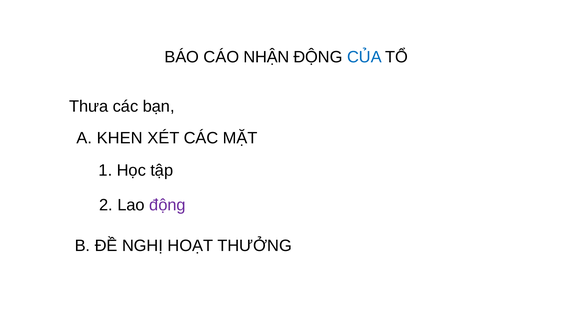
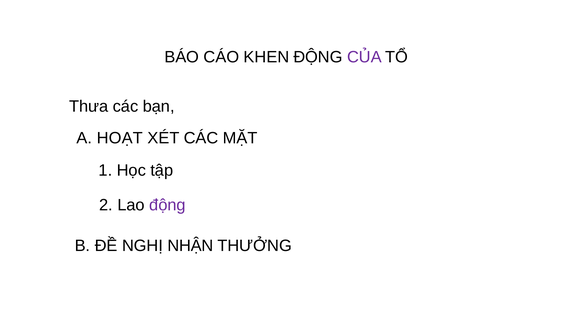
NHẬN: NHẬN -> KHEN (266, 57)
CỦA colour: blue -> purple (364, 57)
KHEN: KHEN -> HOẠT (120, 138)
HOẠT: HOẠT -> NHẬN (190, 246)
